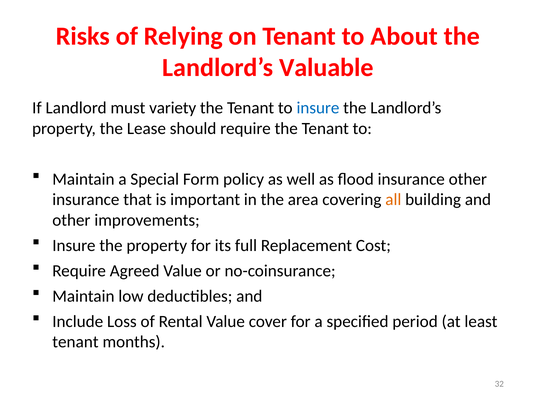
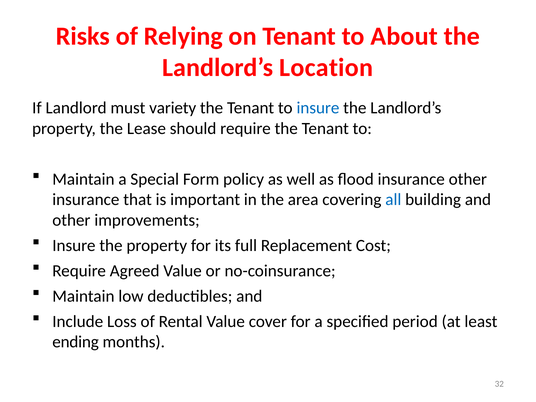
Valuable: Valuable -> Location (326, 67)
all colour: orange -> blue (393, 200)
tenant: tenant -> ending (76, 342)
